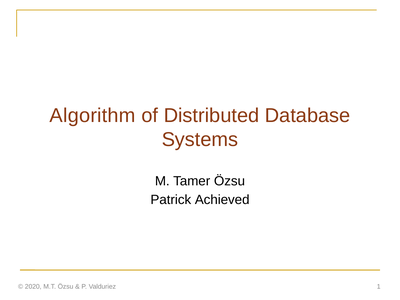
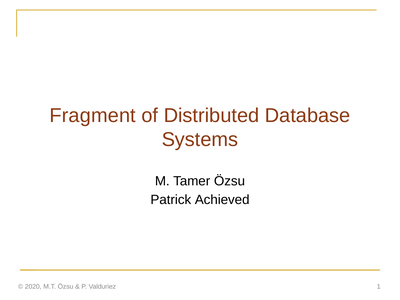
Algorithm: Algorithm -> Fragment (93, 115)
